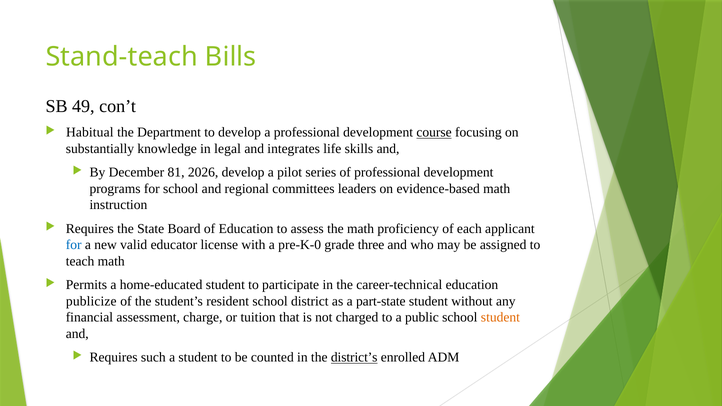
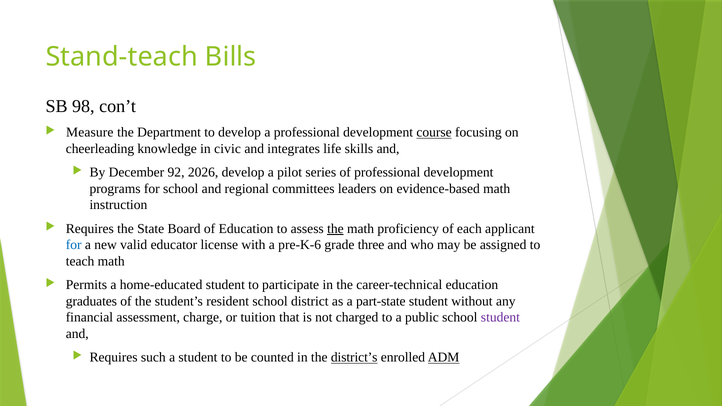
49: 49 -> 98 (83, 106)
Habitual: Habitual -> Measure (90, 132)
substantially: substantially -> cheerleading (100, 149)
legal: legal -> civic (228, 149)
81: 81 -> 92 (176, 172)
the underline: none -> present (335, 229)
pre-K-0: pre-K-0 -> pre-K-6 (300, 245)
publicize: publicize -> graduates (91, 301)
student colour: orange -> purple (500, 317)
ADM underline: none -> present (444, 358)
